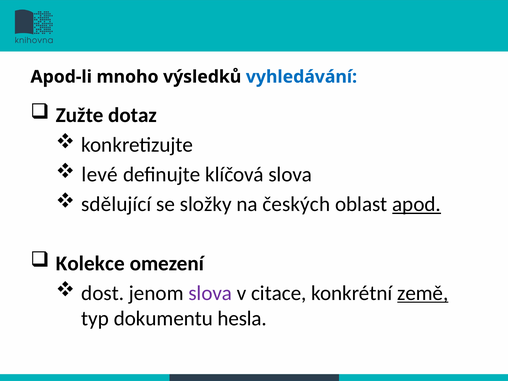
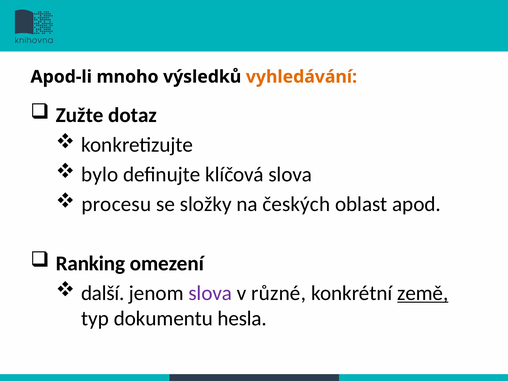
vyhledávání colour: blue -> orange (301, 77)
levé: levé -> bylo (100, 174)
sdělující: sdělující -> procesu (116, 204)
apod underline: present -> none (417, 204)
Kolekce: Kolekce -> Ranking (90, 263)
dost: dost -> další (103, 293)
citace: citace -> různé (279, 293)
